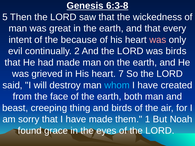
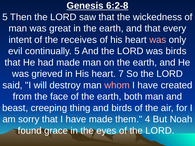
6:3-8: 6:3-8 -> 6:2-8 (117, 6)
because: because -> receives (79, 40)
continually 2: 2 -> 5 (77, 51)
whom colour: light blue -> pink (117, 85)
1: 1 -> 4 (148, 119)
